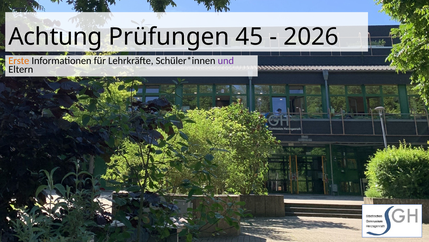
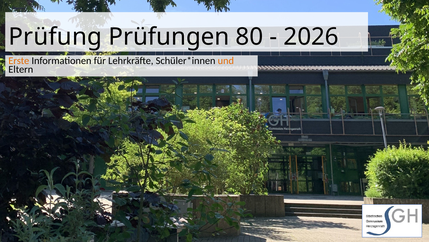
Achtung: Achtung -> Prüfung (55, 37)
45: 45 -> 80 (249, 37)
und colour: purple -> orange (226, 60)
